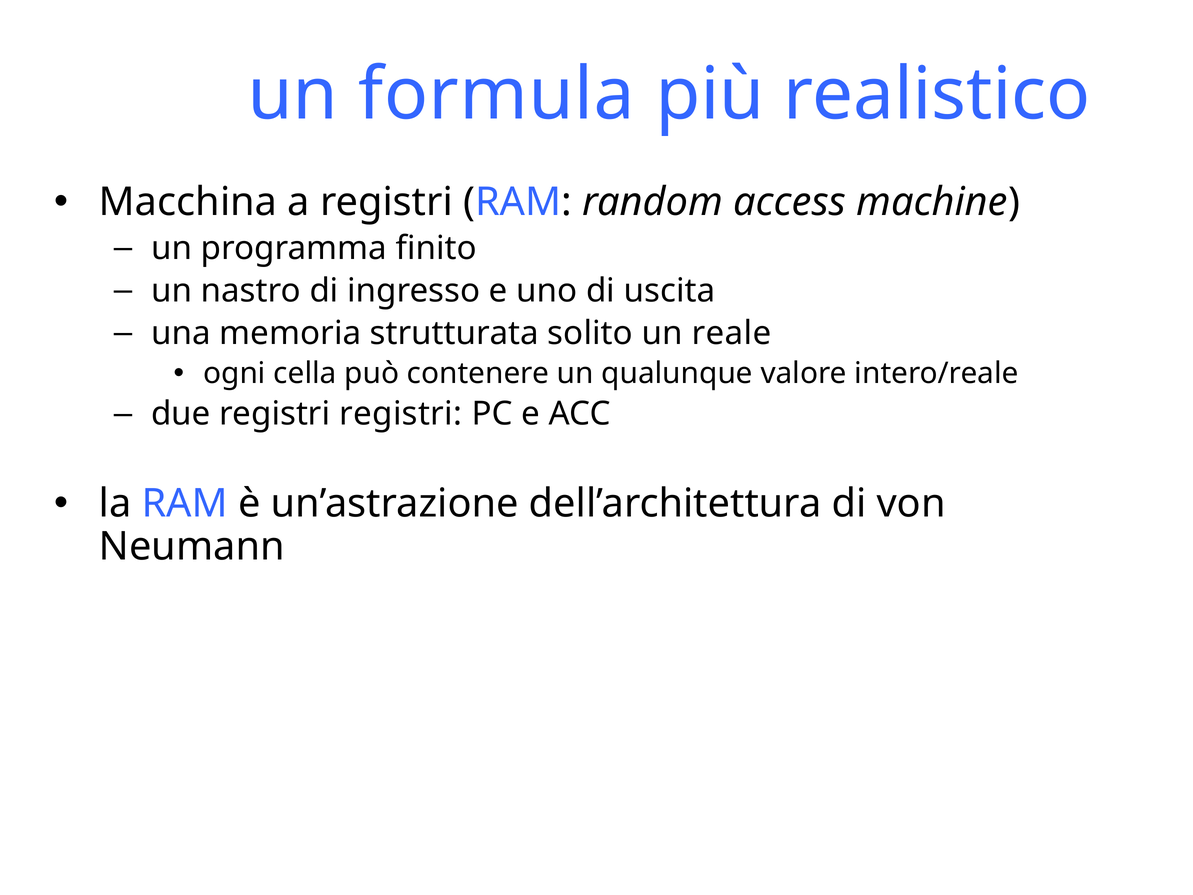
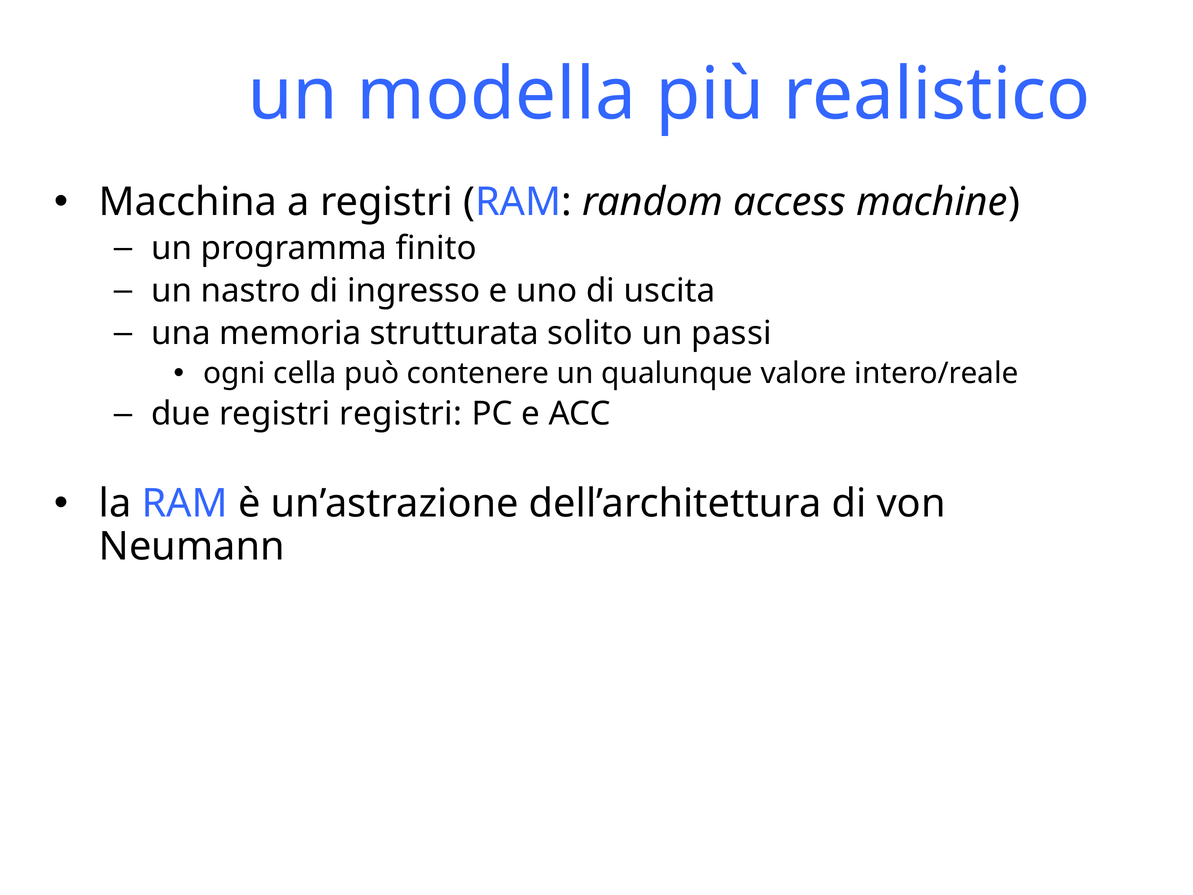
formula: formula -> modella (497, 95)
reale: reale -> passi (732, 333)
